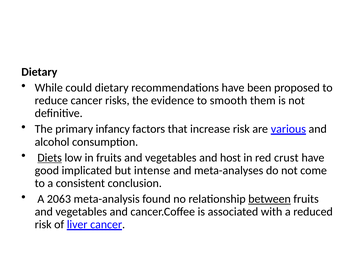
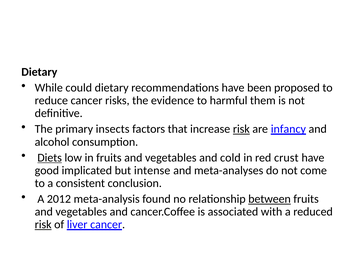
smooth: smooth -> harmful (229, 100)
infancy: infancy -> insects (113, 129)
risk underline: none -> present (241, 129)
various: various -> infancy (288, 129)
host: host -> cold (230, 158)
2063: 2063 -> 2012 (59, 199)
risk underline: none -> present (43, 225)
